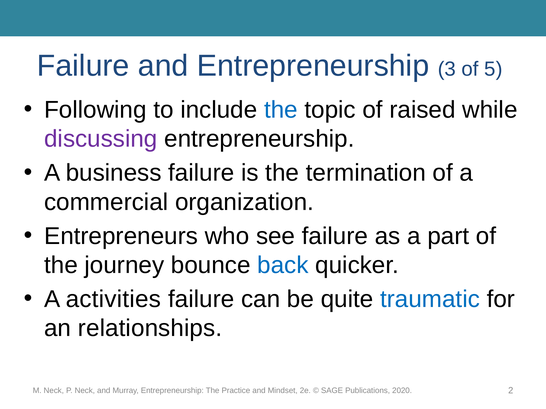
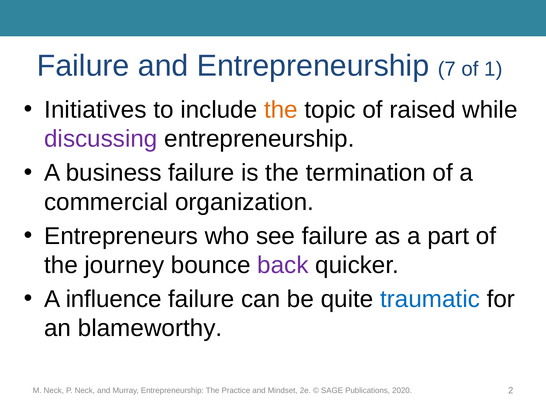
3: 3 -> 7 (447, 69)
5: 5 -> 1 (493, 69)
Following: Following -> Initiatives (95, 110)
the colour: blue -> orange (281, 110)
back colour: blue -> purple (283, 265)
activities: activities -> influence (114, 299)
relationships: relationships -> blameworthy (150, 329)
